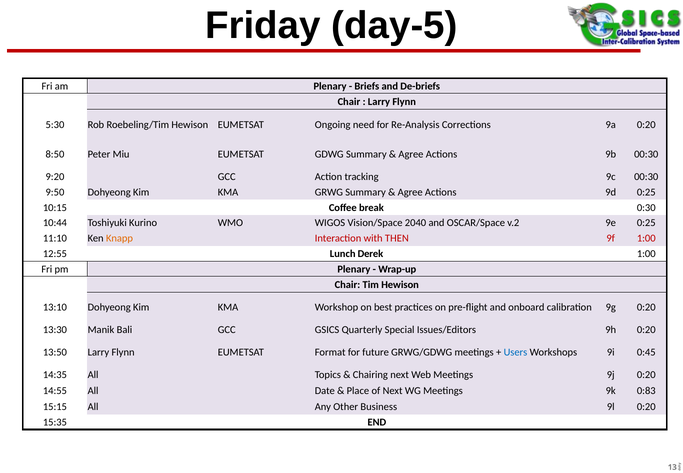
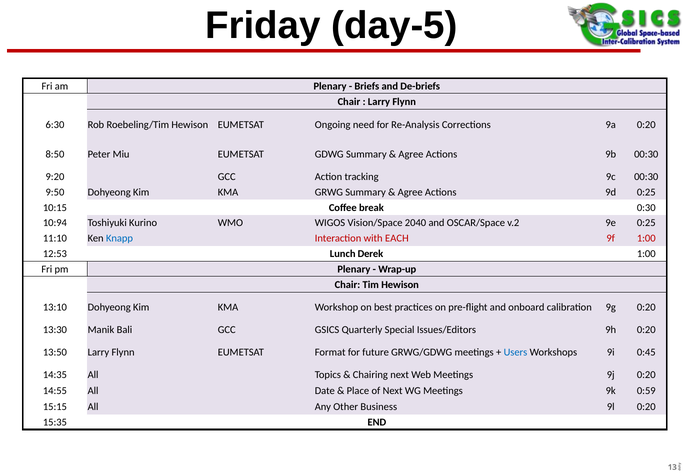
5:30: 5:30 -> 6:30 (55, 125)
10:44: 10:44 -> 10:94 (55, 223)
Knapp colour: orange -> blue (119, 238)
THEN: THEN -> EACH (397, 238)
12:55: 12:55 -> 12:53 (55, 254)
0:83: 0:83 -> 0:59 (646, 391)
